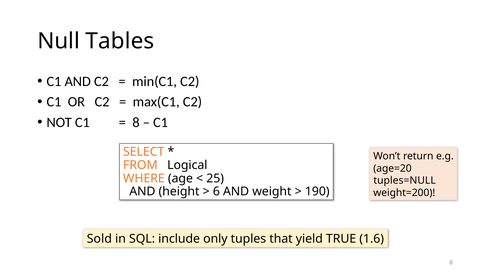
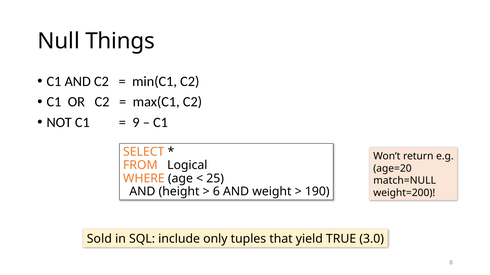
Tables: Tables -> Things (120, 41)
8: 8 -> 9 (136, 123)
tuples=NULL: tuples=NULL -> match=NULL (405, 181)
1.6: 1.6 -> 3.0 (372, 239)
